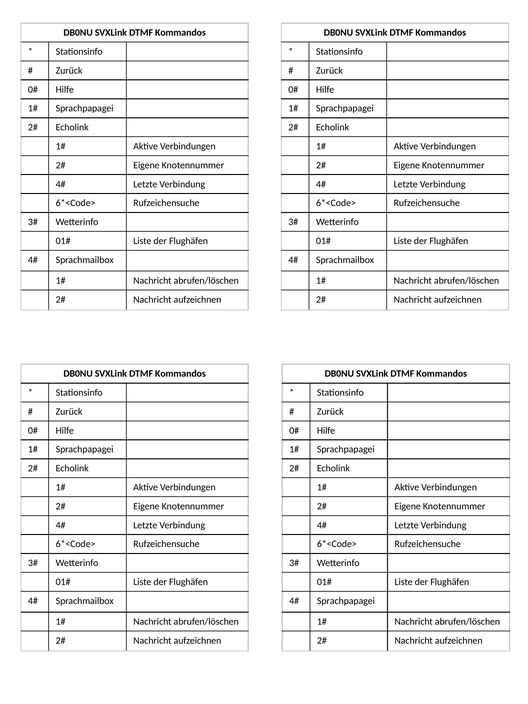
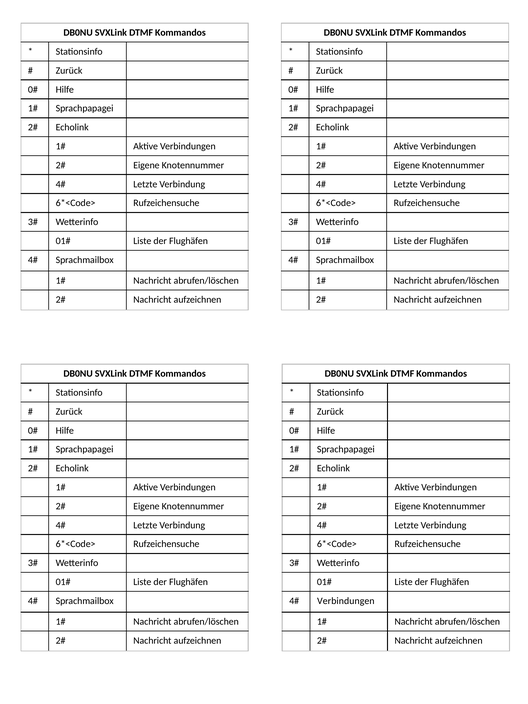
Sprachpapagei: Sprachpapagei -> Verbindungen (346, 601)
